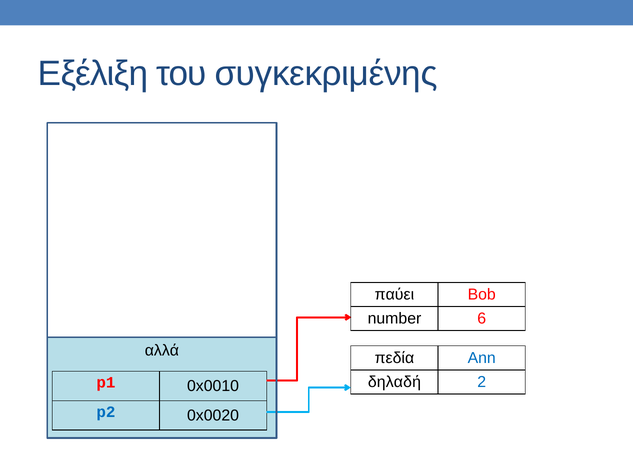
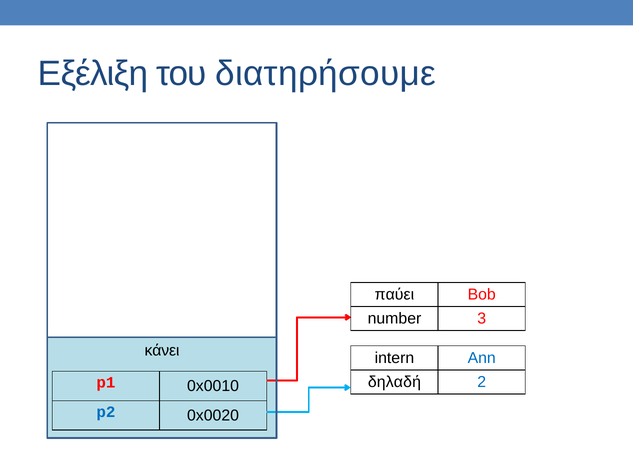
συγκεκριμένης: συγκεκριμένης -> διατηρήσουμε (326, 74)
6: 6 -> 3 (482, 319)
αλλά: αλλά -> κάνει (162, 350)
πεδία: πεδία -> intern (394, 358)
